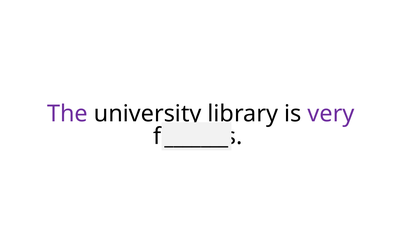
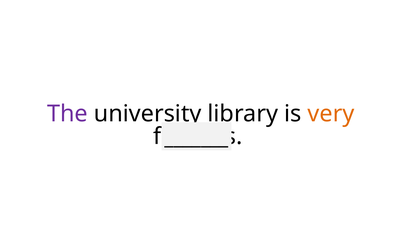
very colour: purple -> orange (331, 114)
